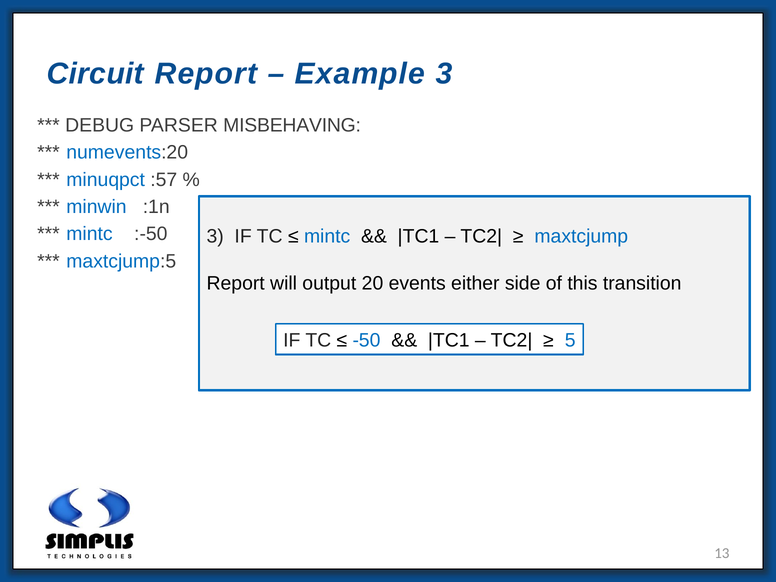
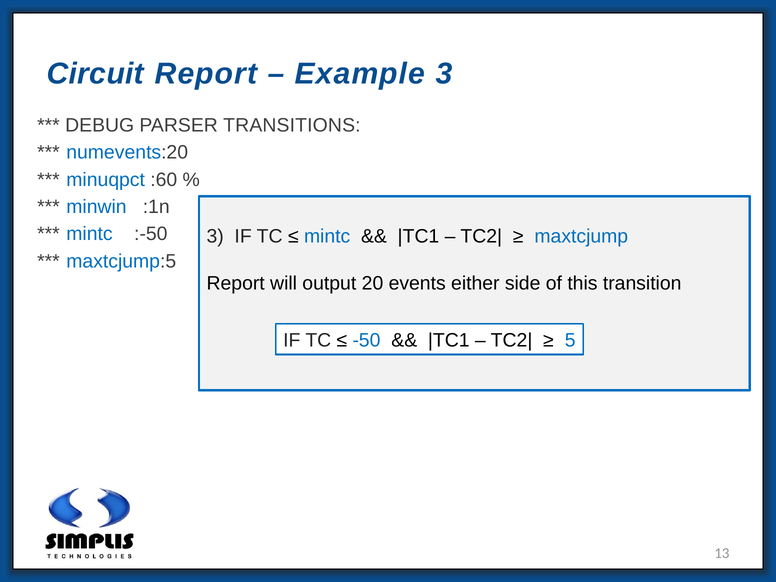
MISBEHAVING: MISBEHAVING -> TRANSITIONS (292, 125)
:57: :57 -> :60 (164, 180)
